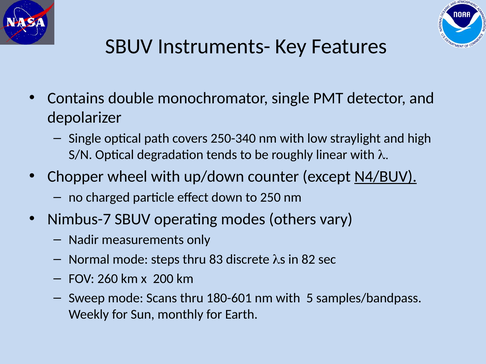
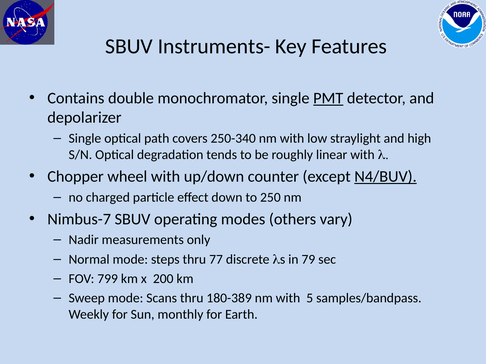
PMT underline: none -> present (328, 98)
83: 83 -> 77 (216, 260)
82: 82 -> 79 (308, 260)
260: 260 -> 799 (108, 279)
180-601: 180-601 -> 180-389 (229, 299)
